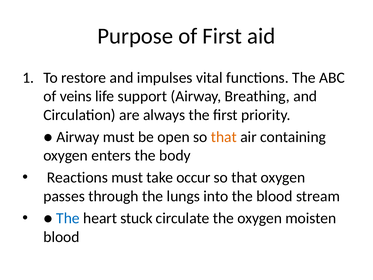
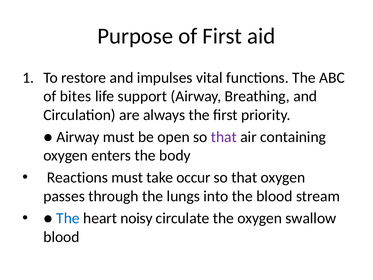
veins: veins -> bites (76, 96)
that colour: orange -> purple (224, 137)
stuck: stuck -> noisy (136, 218)
moisten: moisten -> swallow (311, 218)
